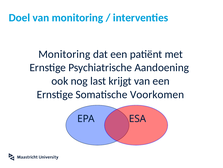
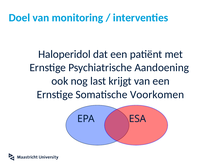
Monitoring: Monitoring -> Haloperidol (64, 54)
